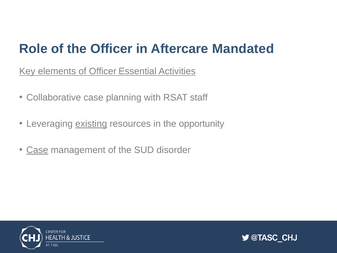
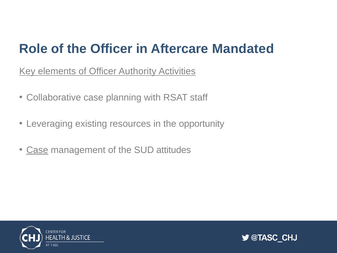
Essential: Essential -> Authority (137, 71)
existing underline: present -> none (91, 124)
disorder: disorder -> attitudes (174, 150)
